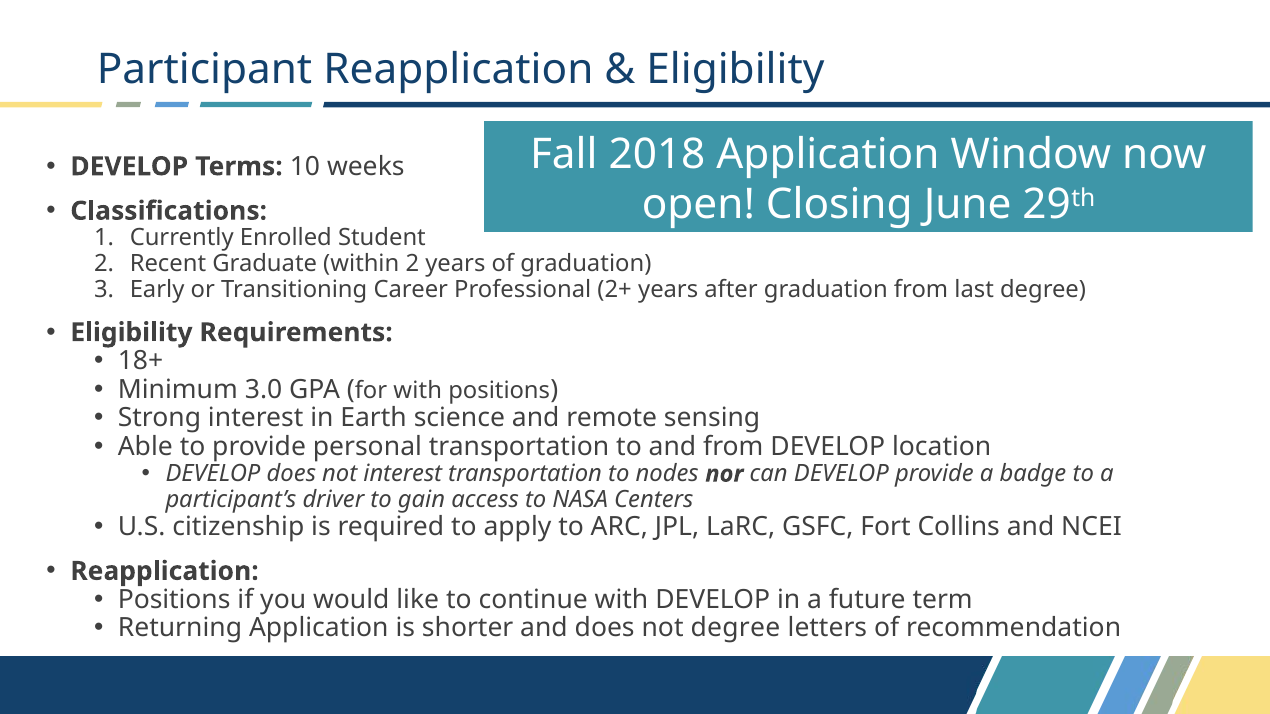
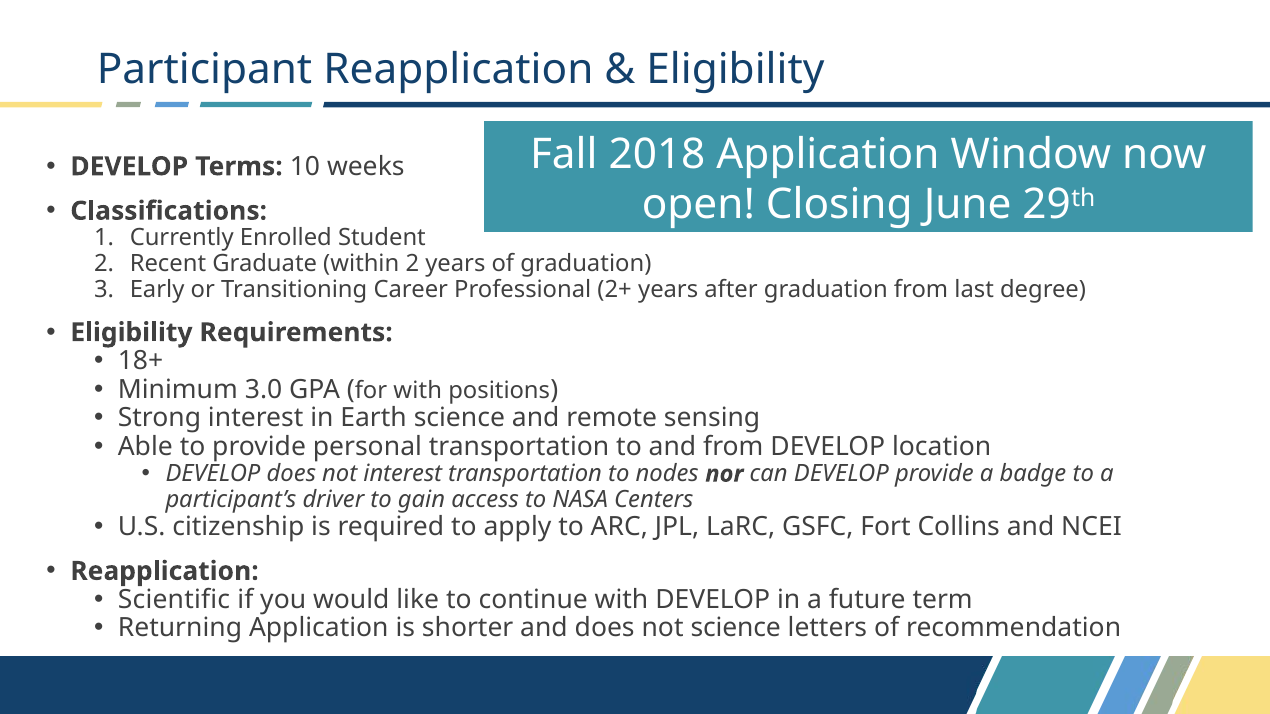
Positions: Positions -> Scientific (174, 600)
not degree: degree -> science (736, 629)
